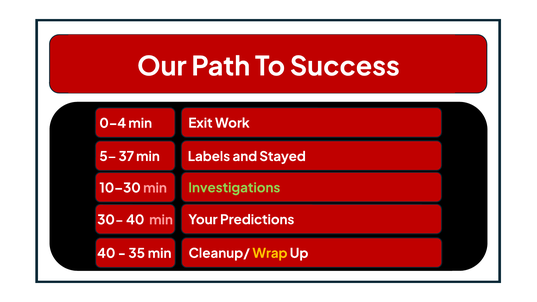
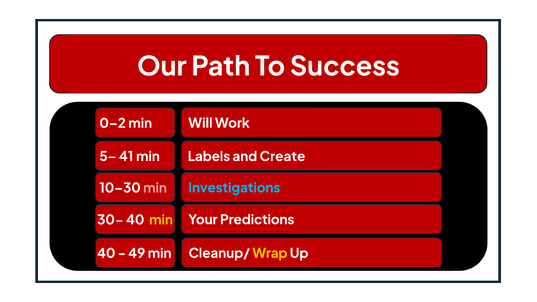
Exit: Exit -> Will (200, 123)
0–4: 0–4 -> 0–2 (113, 123)
37: 37 -> 41 (126, 157)
Stayed: Stayed -> Create (282, 157)
Investigations colour: light green -> light blue (234, 188)
min colour: pink -> yellow (161, 220)
35: 35 -> 49 (137, 254)
